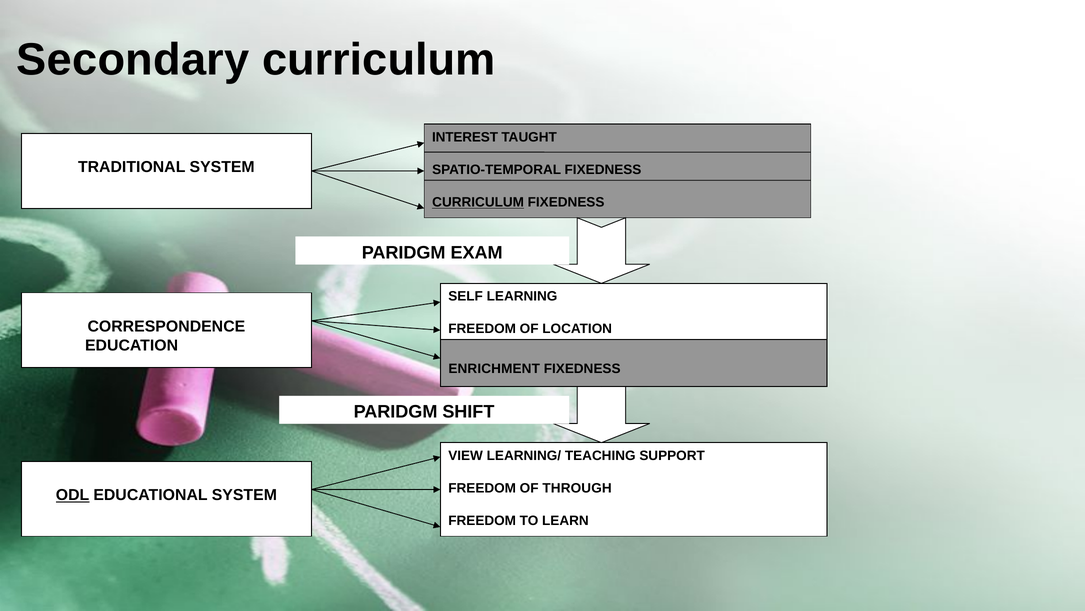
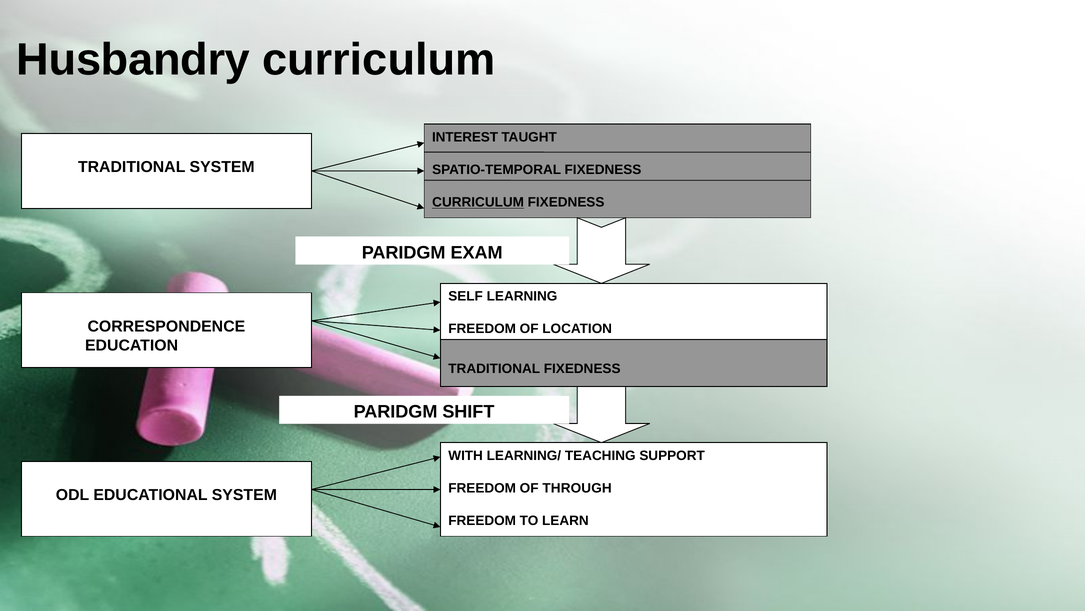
Secondary: Secondary -> Husbandry (133, 60)
ENRICHMENT: ENRICHMENT -> TRADITIONAL (494, 369)
VIEW: VIEW -> WITH (466, 455)
ODL underline: present -> none (73, 494)
